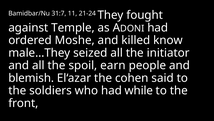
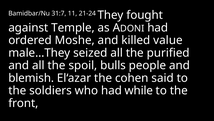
know: know -> value (168, 40)
initiator: initiator -> purified (168, 53)
earn: earn -> bulls (113, 65)
